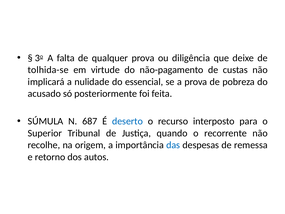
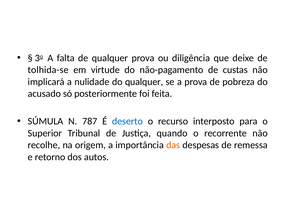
do essencial: essencial -> qualquer (144, 82)
687: 687 -> 787 (90, 121)
das colour: blue -> orange (173, 145)
